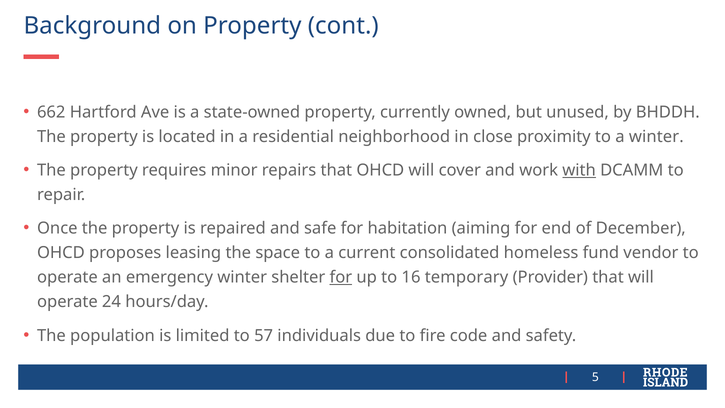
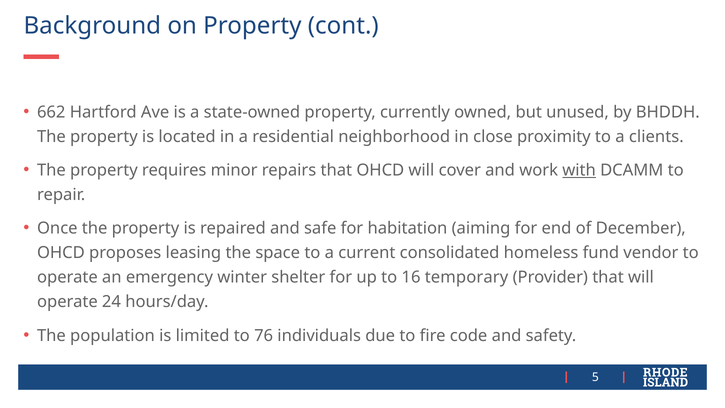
a winter: winter -> clients (656, 137)
for underline: present -> none (341, 277)
57: 57 -> 76 (264, 335)
